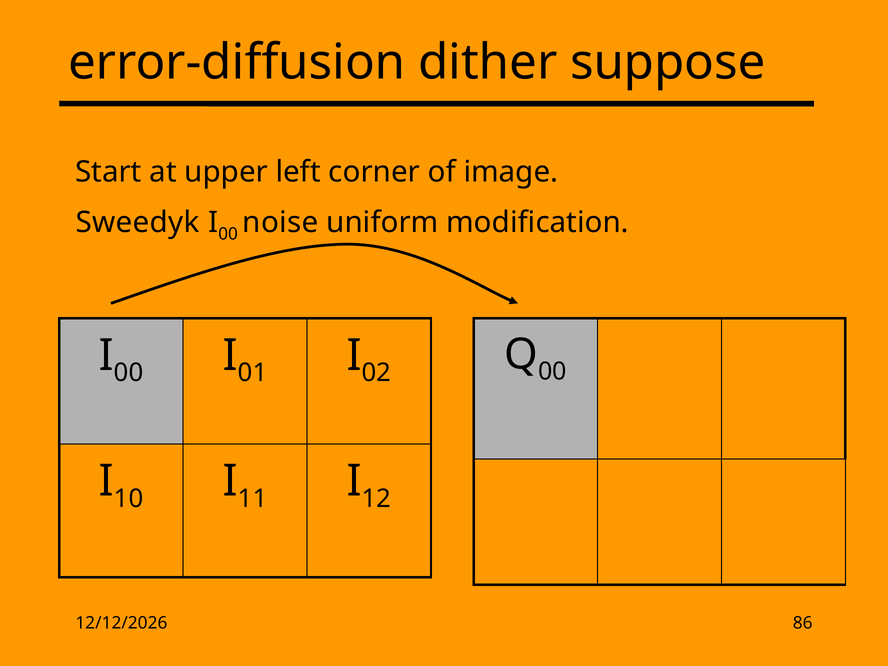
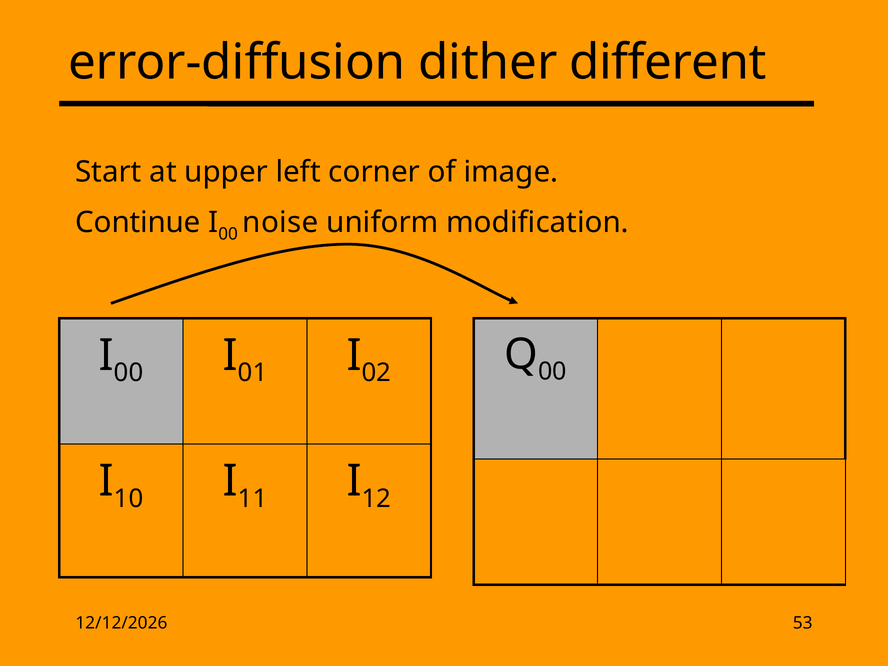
suppose: suppose -> different (668, 63)
Sweedyk: Sweedyk -> Continue (138, 223)
86: 86 -> 53 (803, 623)
